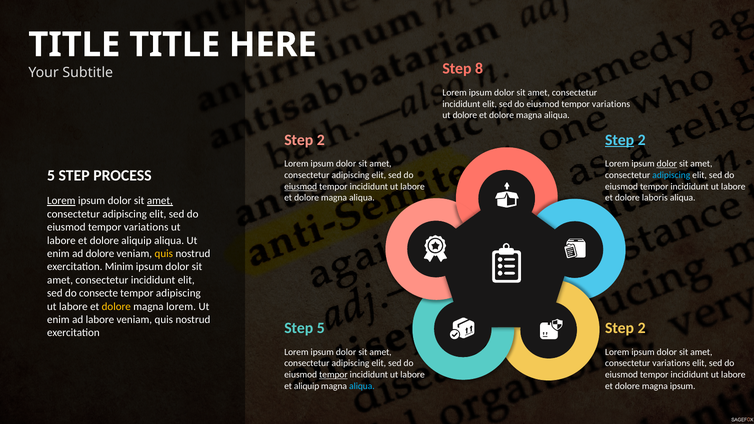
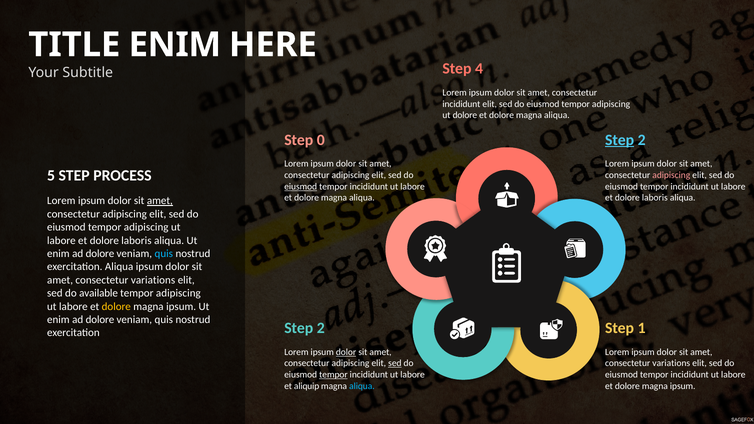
TITLE: TITLE -> ENIM (175, 45)
8: 8 -> 4 (479, 69)
variations: variations -> adipiscing (611, 104)
2: 2 -> 0 (321, 140)
dolor underline: present -> none (667, 164)
adipiscing colour: light blue -> pink (671, 175)
Lorem underline: present -> none (61, 201)
variations: variations -> adipiscing (146, 227)
aliquip: aliquip -> laboris (136, 241)
quis colour: yellow -> light blue (164, 254)
exercitation Minim: Minim -> Aliqua (119, 267)
incididunt: incididunt -> variations (153, 280)
consecte: consecte -> available (99, 293)
lorem: lorem -> ipsum (181, 307)
labore: labore -> dolore (100, 320)
5: 5 -> 2 (321, 328)
2: 2 -> 1 (642, 328)
dolor underline: none -> present (346, 352)
sed underline: none -> present (395, 363)
